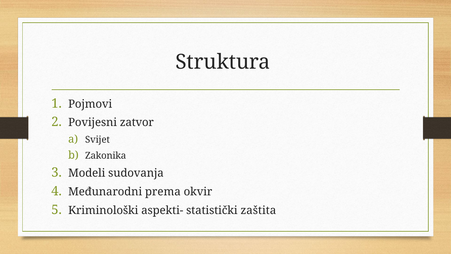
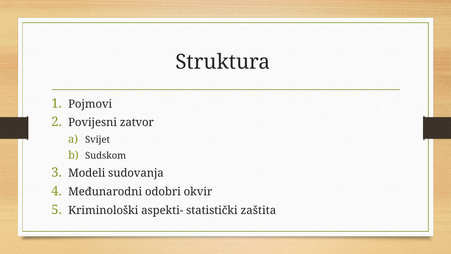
Zakonika: Zakonika -> Sudskom (106, 155)
prema: prema -> odobri (163, 192)
